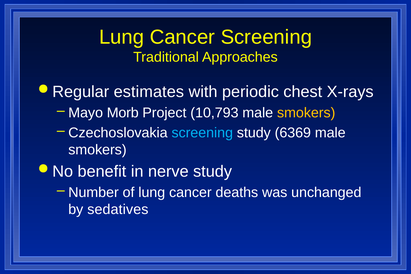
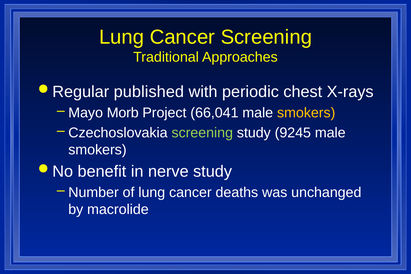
estimates: estimates -> published (149, 92)
10,793: 10,793 -> 66,041 (214, 113)
screening colour: light blue -> light green (202, 133)
6369: 6369 -> 9245 (293, 133)
sedatives: sedatives -> macrolide (118, 209)
